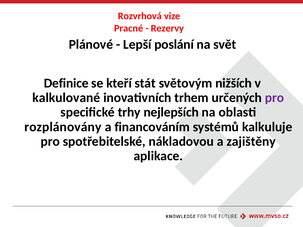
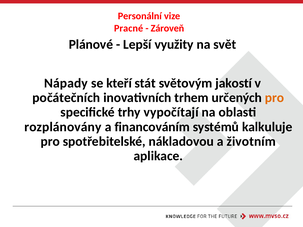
Rozvrhová: Rozvrhová -> Personální (140, 16)
Rezervy: Rezervy -> Zároveň (167, 28)
poslání: poslání -> využity (174, 45)
Definice: Definice -> Nápady (66, 83)
nižších: nižších -> jakostí (234, 83)
kalkulované: kalkulované -> počátečních (66, 98)
pro colour: purple -> orange (275, 98)
nejlepších: nejlepších -> vypočítají (171, 112)
zajištěny: zajištěny -> životním (251, 142)
